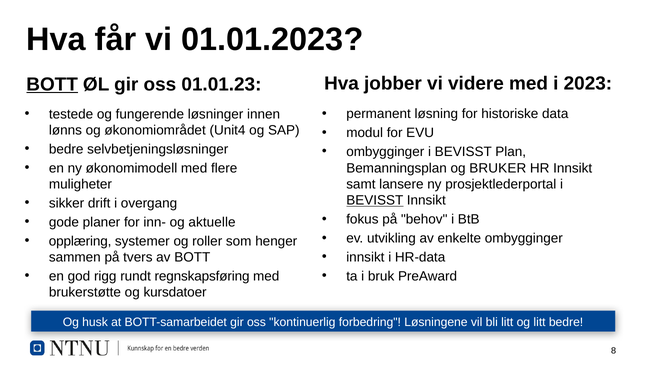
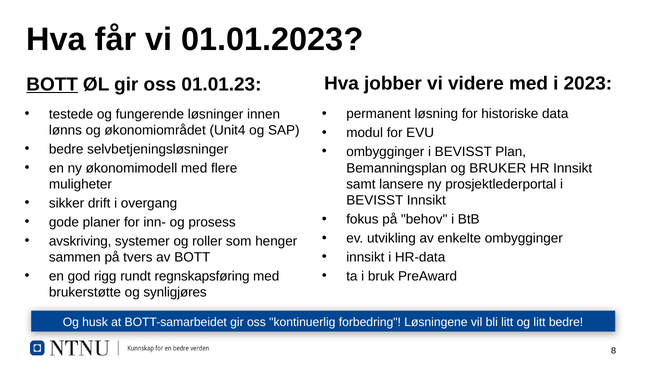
BEVISST underline: present -> none (375, 201)
aktuelle: aktuelle -> prosess (212, 222)
opplæring: opplæring -> avskriving (80, 241)
kursdatoer: kursdatoer -> synligjøres (175, 293)
